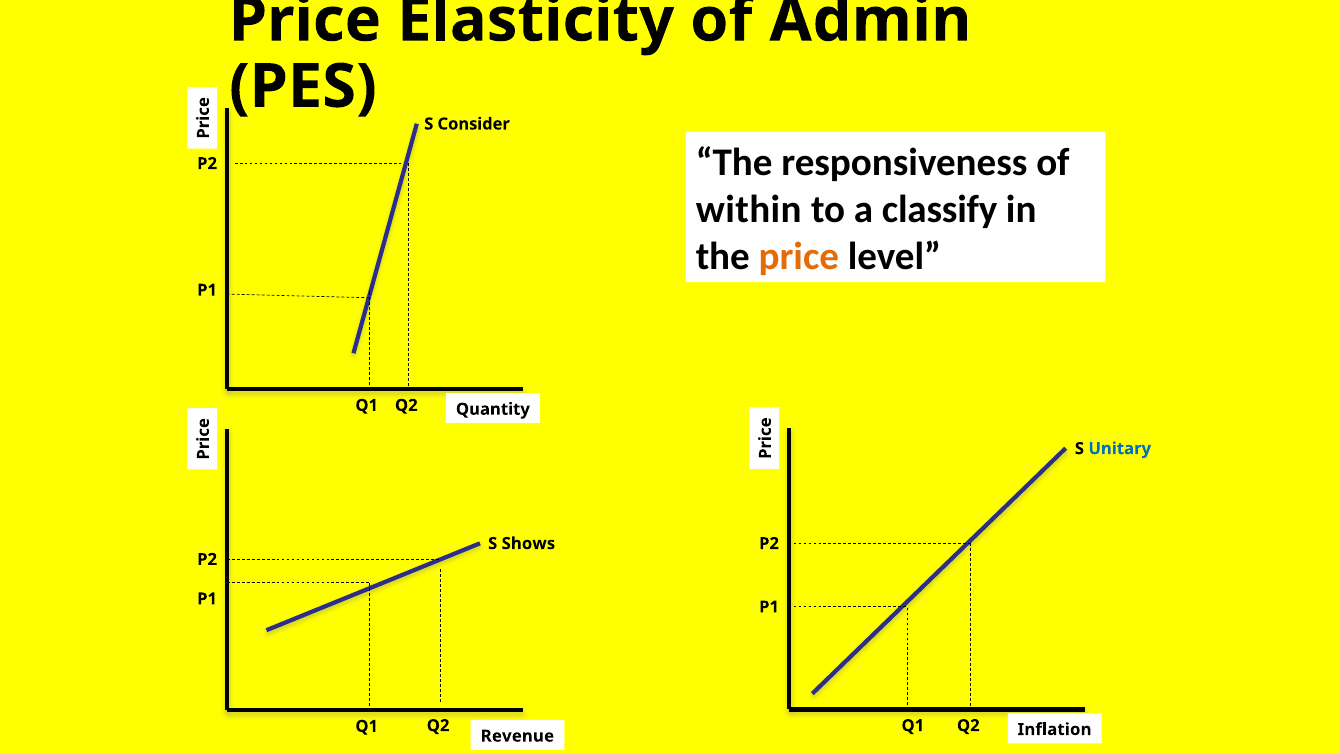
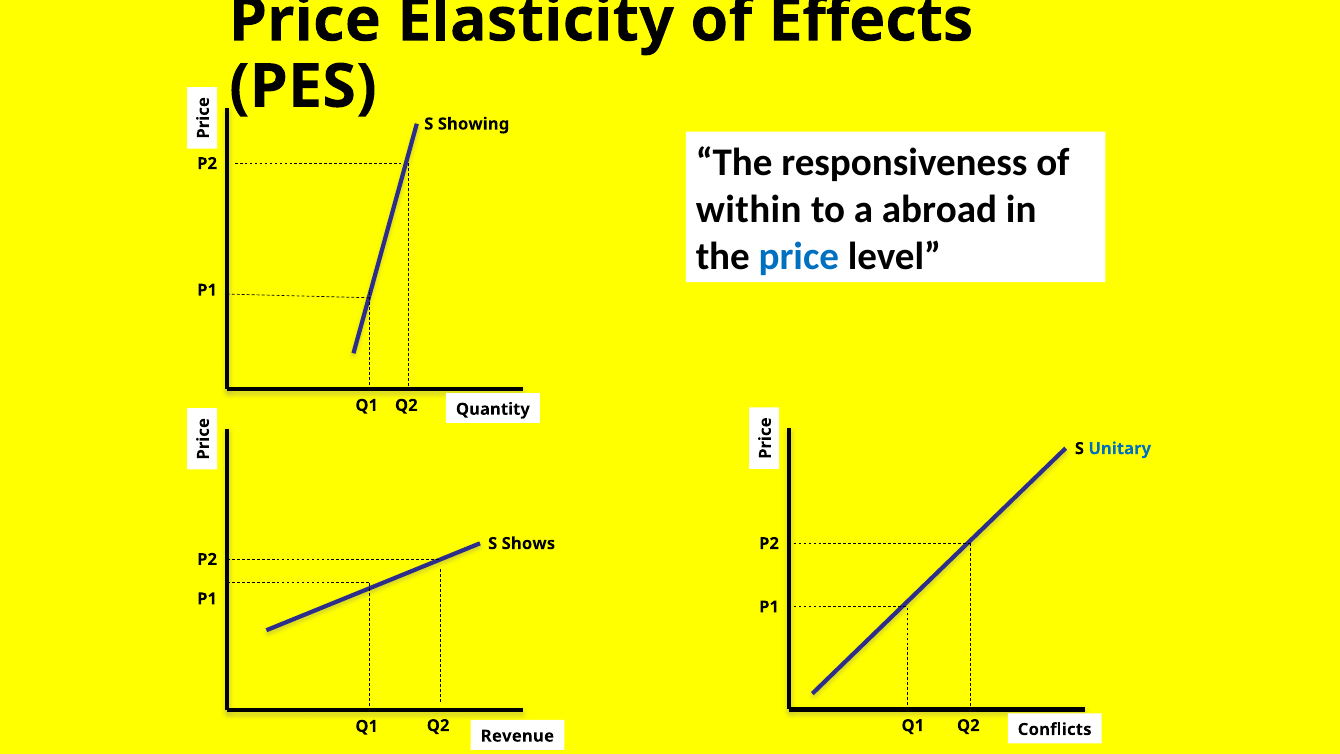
Admin: Admin -> Effects (871, 20)
Consider: Consider -> Showing (474, 124)
classify: classify -> abroad (940, 210)
price colour: orange -> blue (799, 257)
Inflation: Inflation -> Conflicts (1055, 729)
